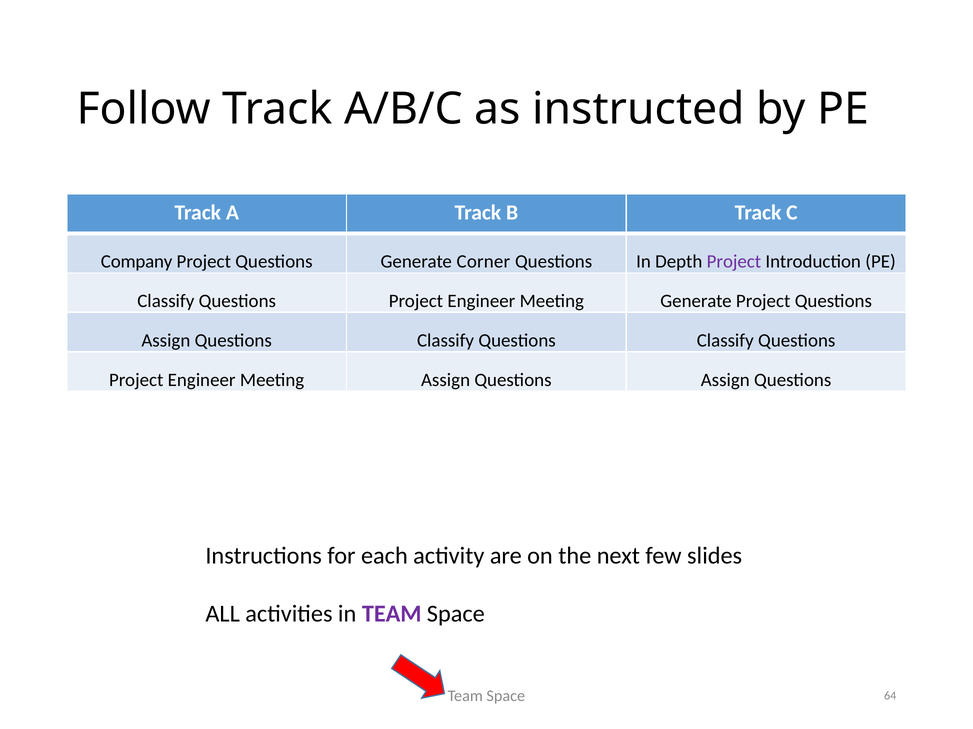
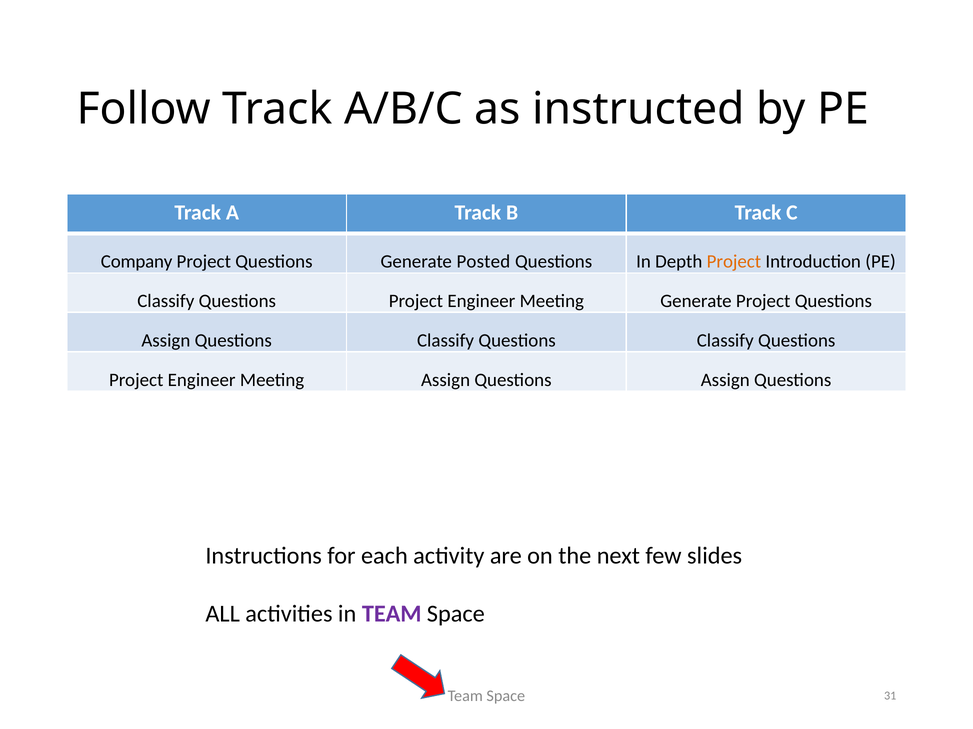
Corner: Corner -> Posted (483, 262)
Project colour: purple -> orange (734, 262)
64: 64 -> 31 (890, 697)
